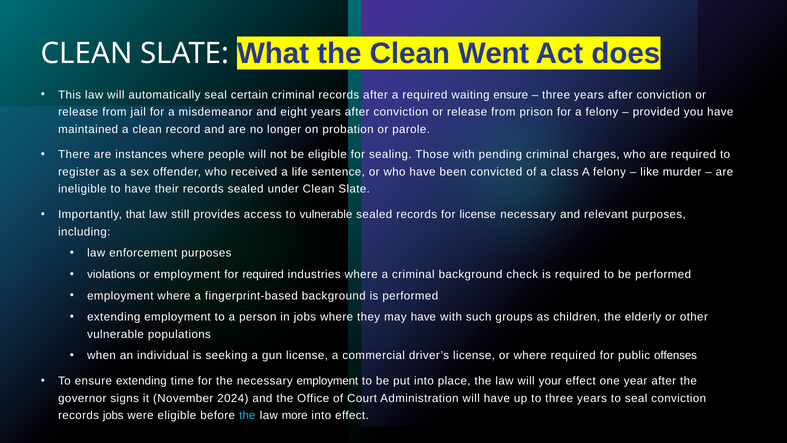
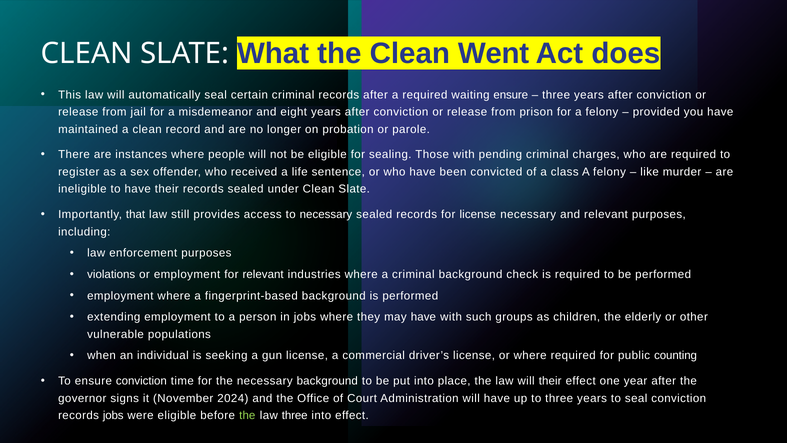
to vulnerable: vulnerable -> necessary (326, 214)
for required: required -> relevant (263, 274)
offenses: offenses -> counting (676, 355)
ensure extending: extending -> conviction (141, 381)
necessary employment: employment -> background (327, 381)
will your: your -> their (550, 381)
the colour: light blue -> light green (247, 415)
law more: more -> three (295, 415)
